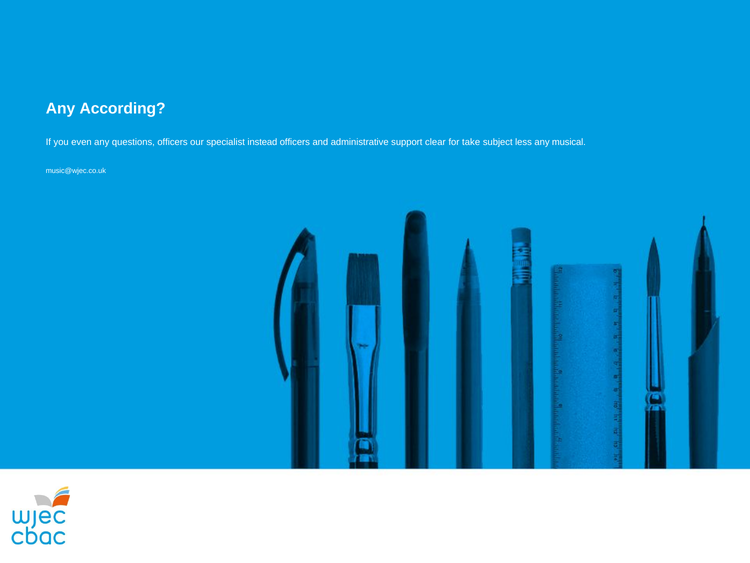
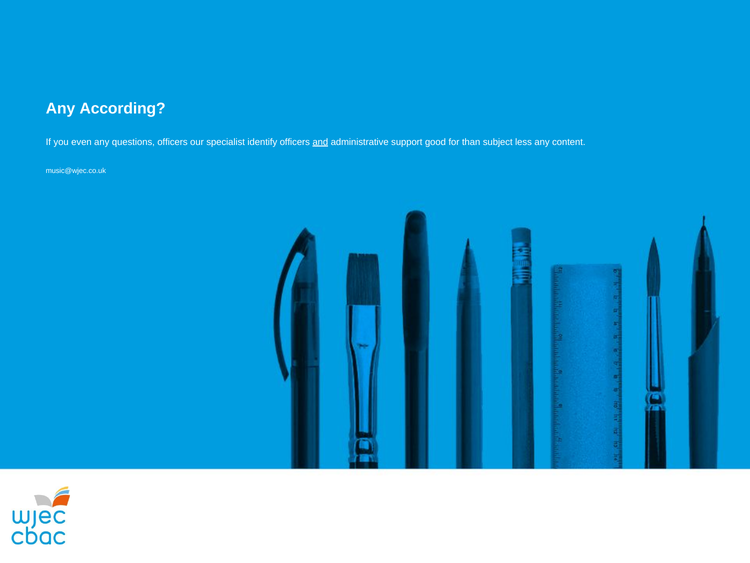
instead: instead -> identify (262, 142)
and underline: none -> present (320, 142)
clear: clear -> good (435, 142)
take: take -> than (471, 142)
musical: musical -> content (569, 142)
